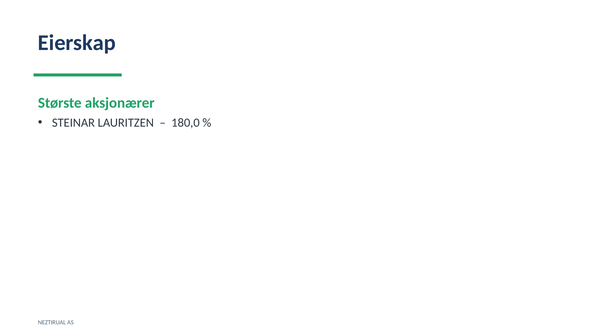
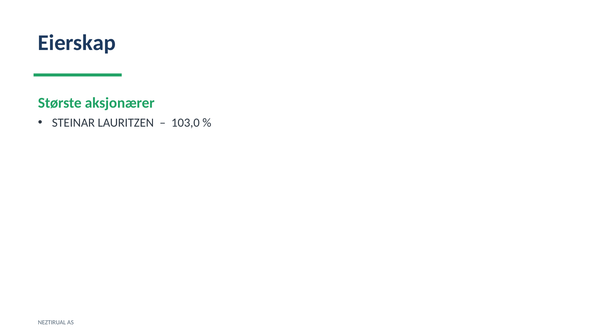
180,0: 180,0 -> 103,0 (185, 123)
